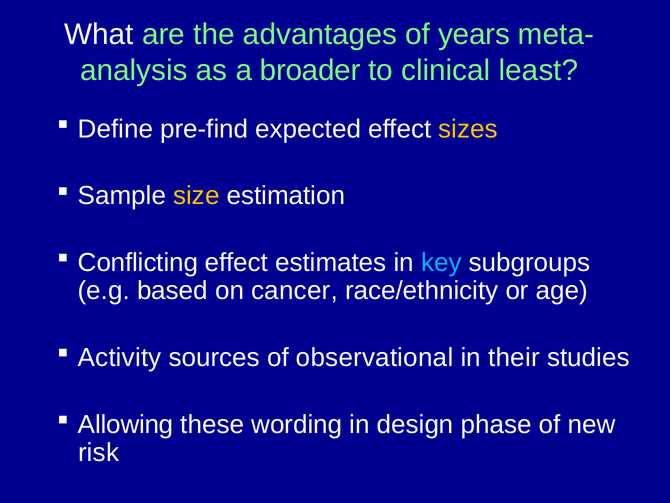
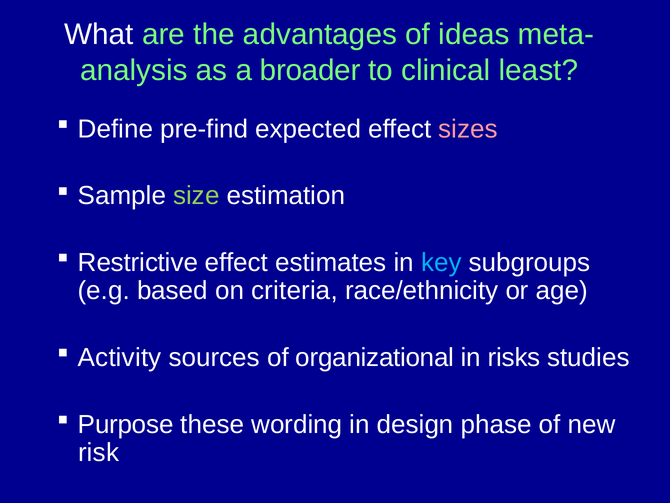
years: years -> ideas (474, 34)
sizes colour: yellow -> pink (468, 129)
size colour: yellow -> light green (196, 196)
Conflicting: Conflicting -> Restrictive (138, 262)
cancer: cancer -> criteria (295, 291)
observational: observational -> organizational (375, 357)
their: their -> risks (514, 357)
Allowing: Allowing -> Purpose (126, 424)
